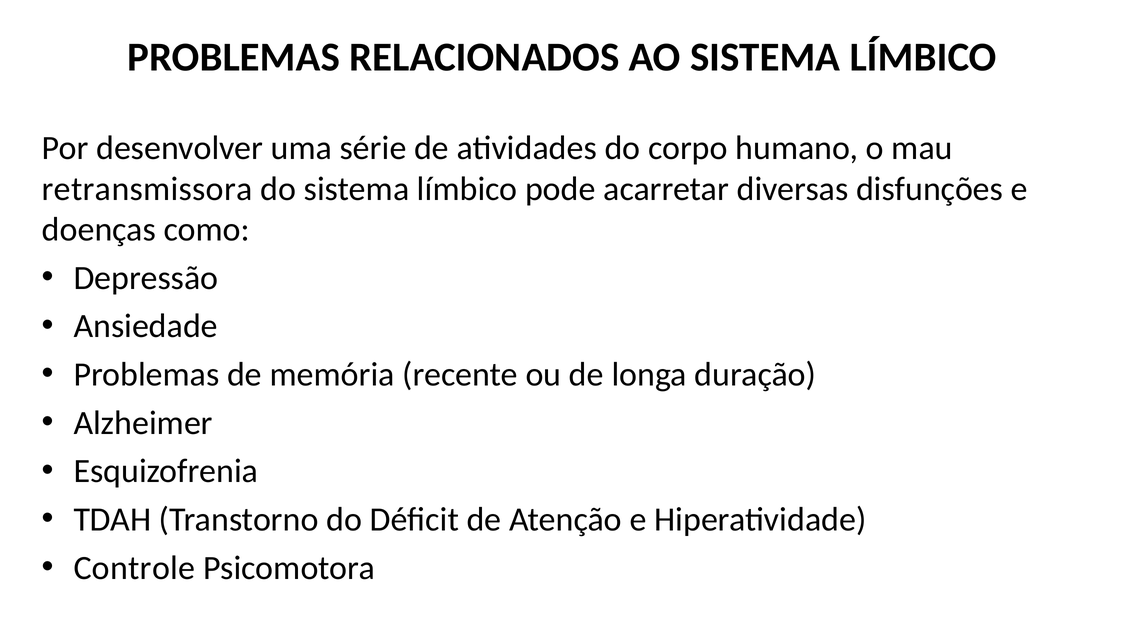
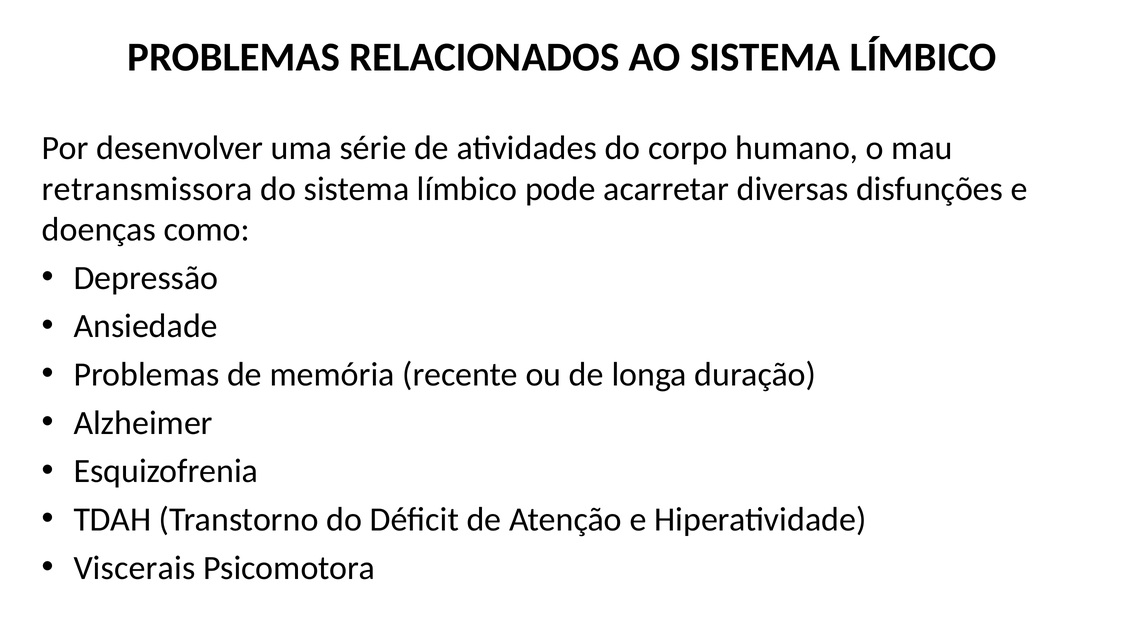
Controle: Controle -> Viscerais (134, 568)
